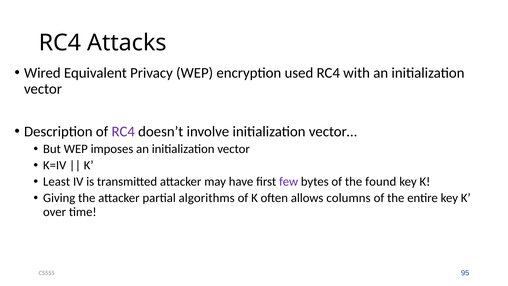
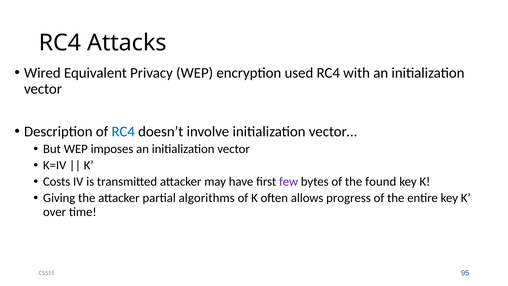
RC4 colour: purple -> blue (123, 131)
Least: Least -> Costs (57, 182)
columns: columns -> progress (349, 198)
